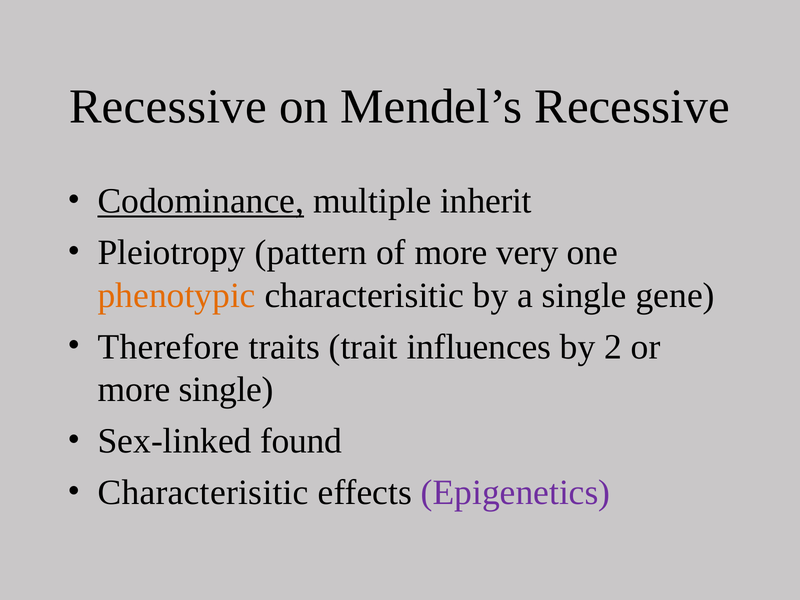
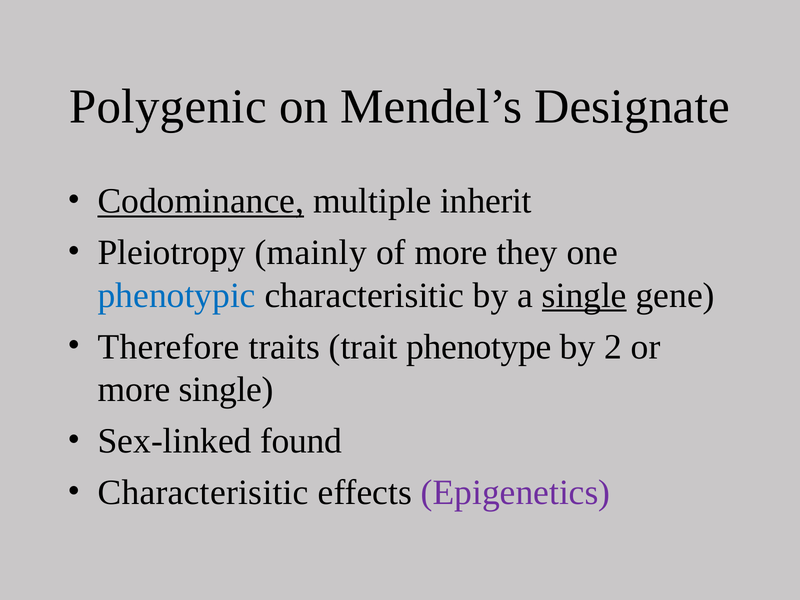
Recessive: Recessive -> Polygenic (168, 107)
Mendel’s Recessive: Recessive -> Designate (632, 107)
pattern: pattern -> mainly (311, 253)
very: very -> they (527, 253)
phenotypic colour: orange -> blue (177, 295)
single underline: none -> present (584, 295)
influences: influences -> phenotype (479, 347)
